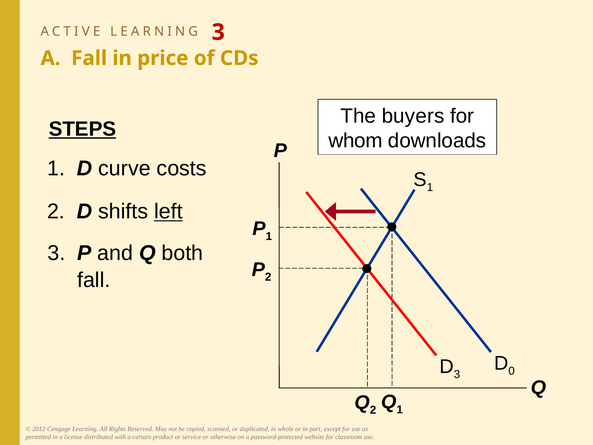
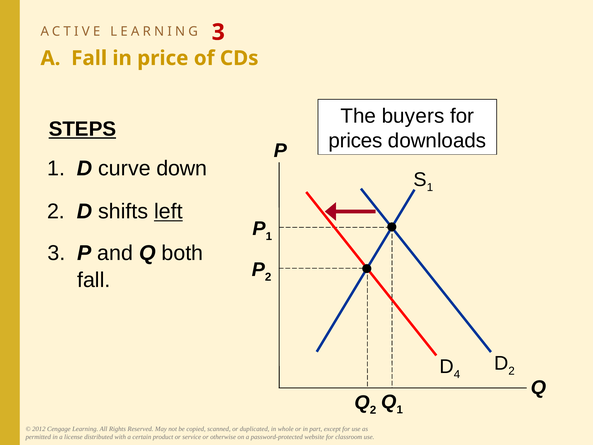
whom: whom -> prices (356, 141)
costs: costs -> down (182, 168)
D 0: 0 -> 2 (512, 371)
D 3: 3 -> 4 (457, 374)
